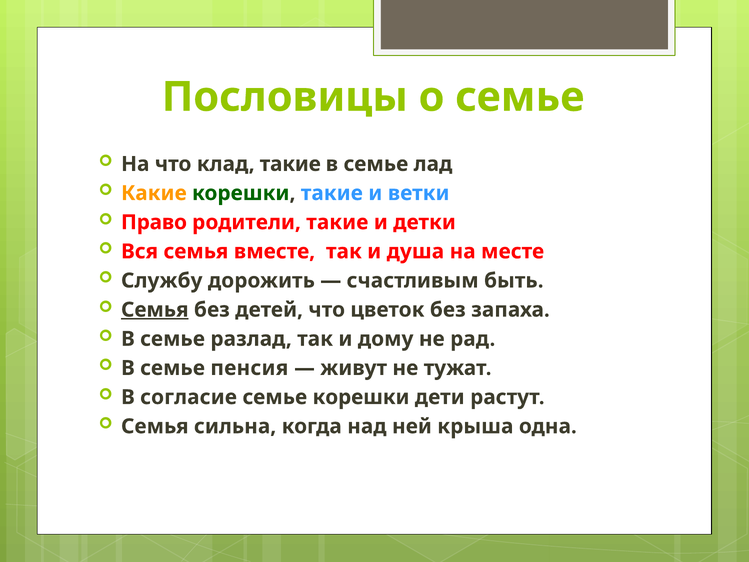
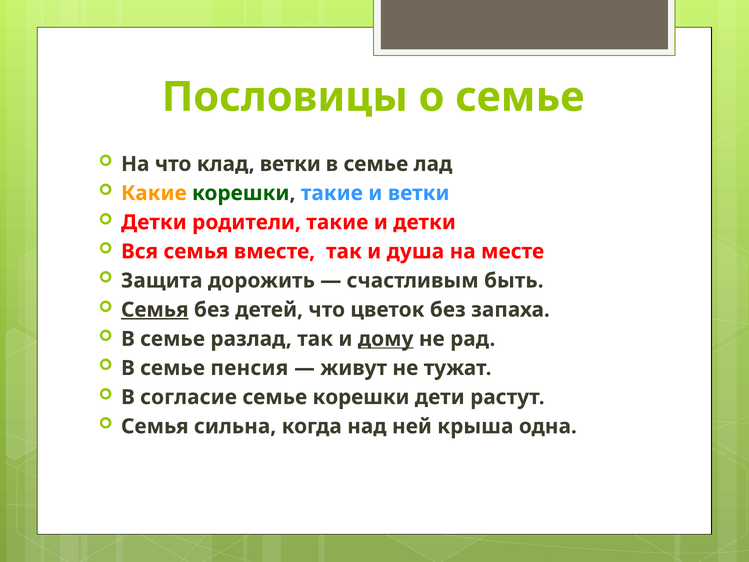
клад такие: такие -> ветки (290, 164)
Право: Право -> Детки (154, 222)
Службу: Службу -> Защита (162, 281)
дому underline: none -> present (386, 339)
